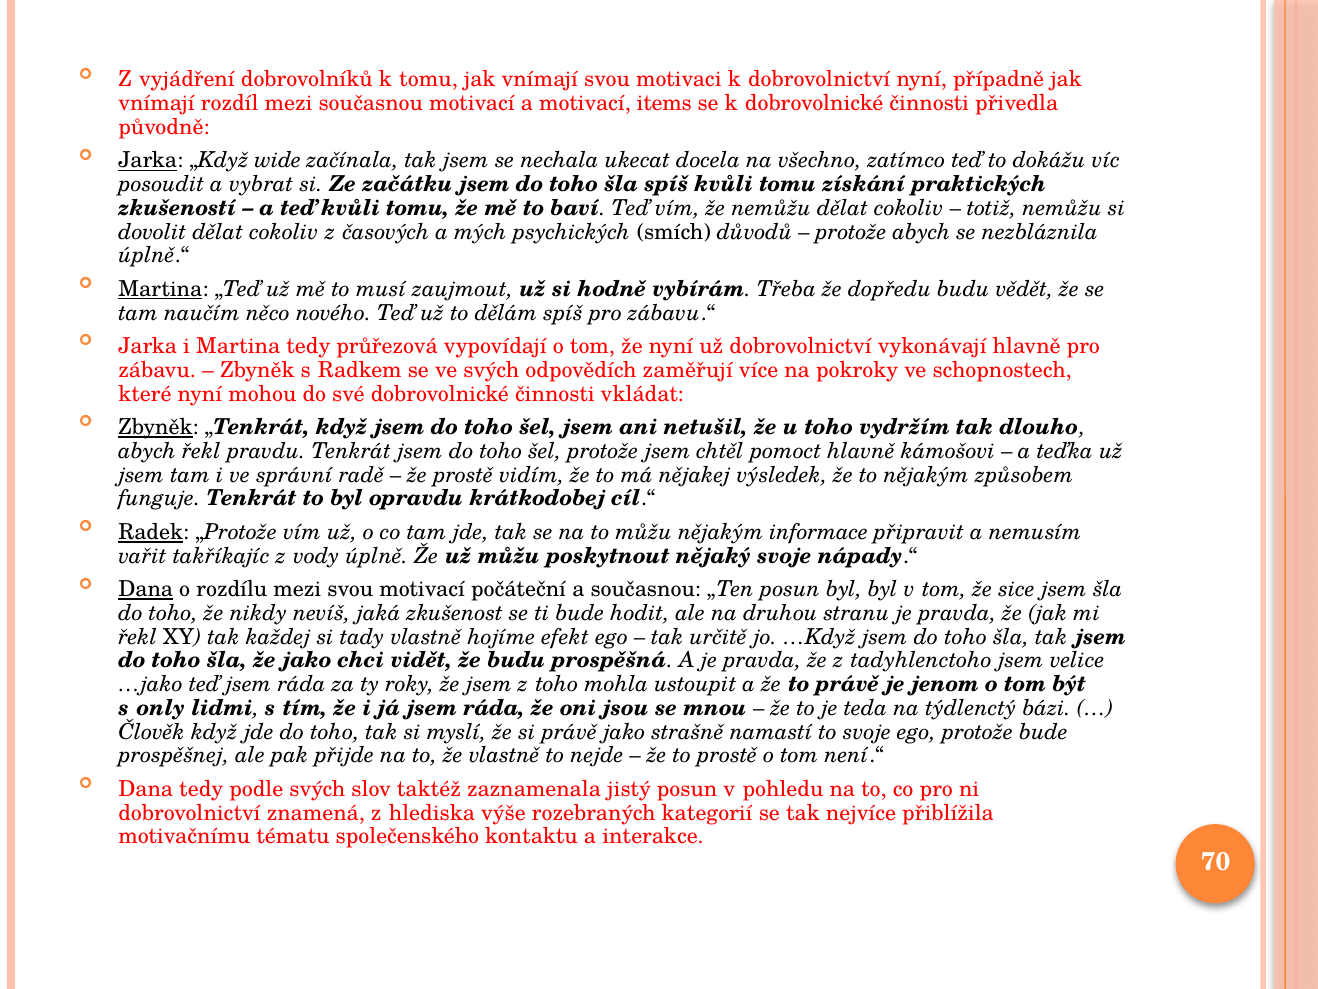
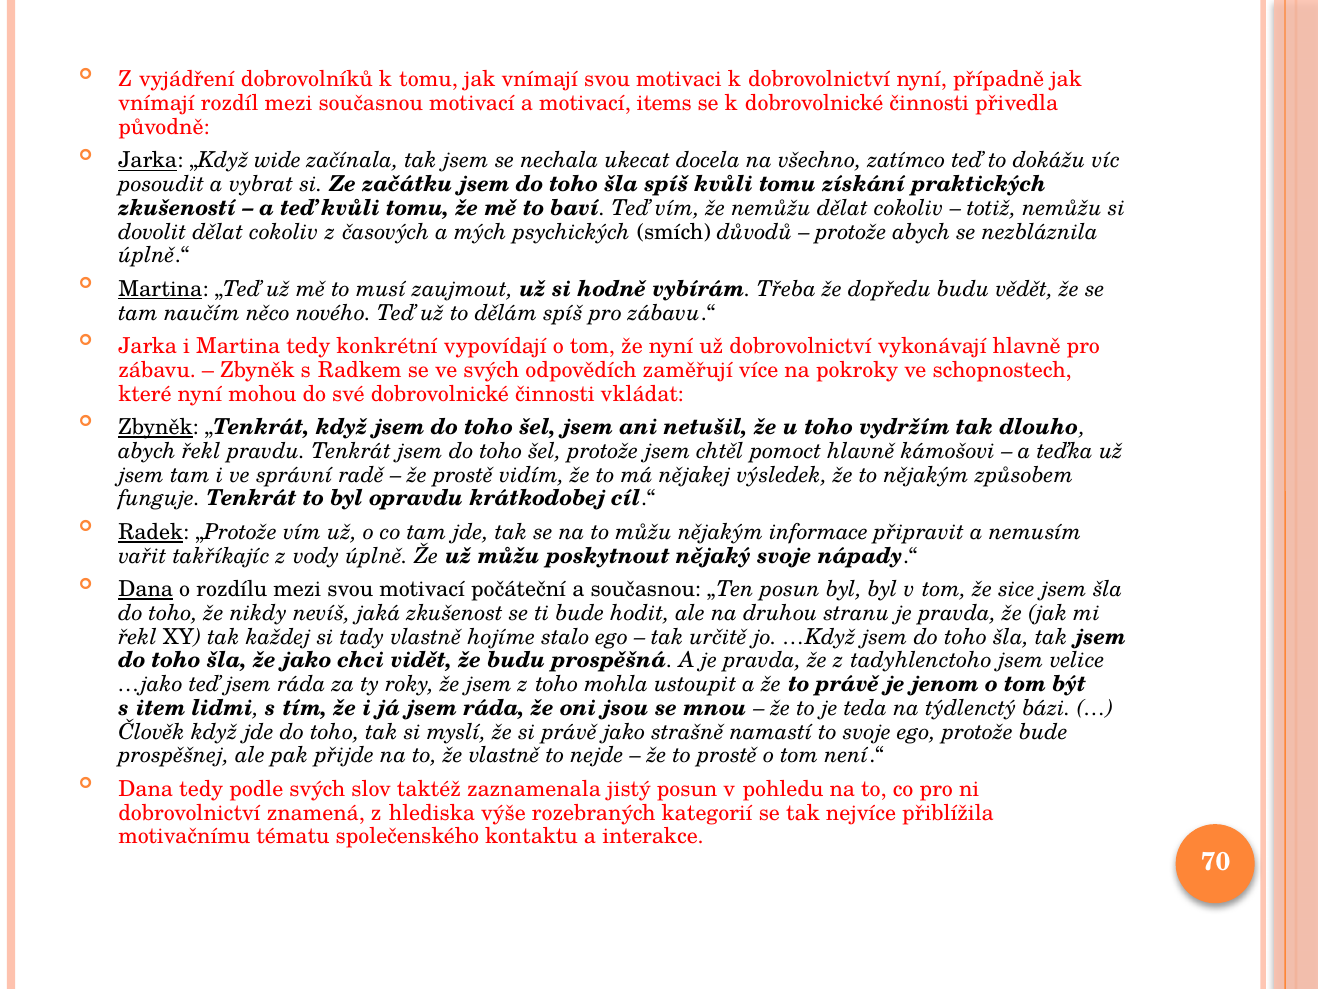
průřezová: průřezová -> konkrétní (387, 346)
efekt: efekt -> stalo (565, 637)
only: only -> item (161, 708)
